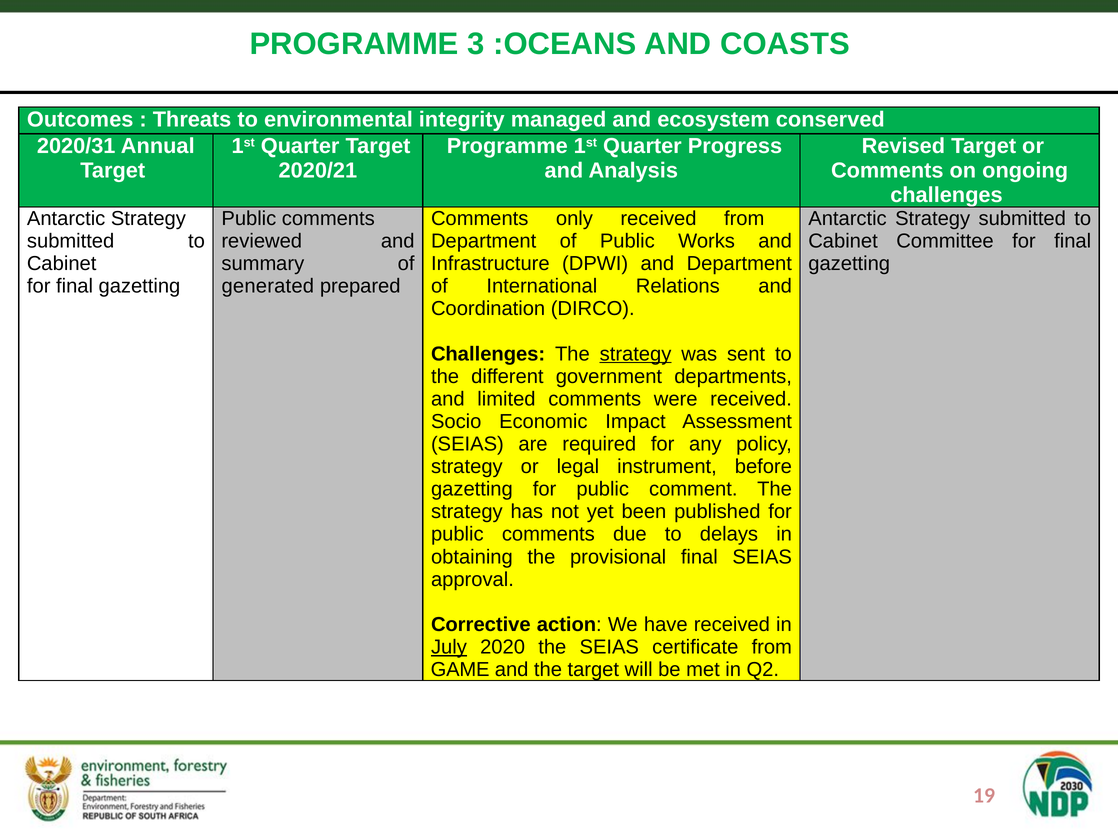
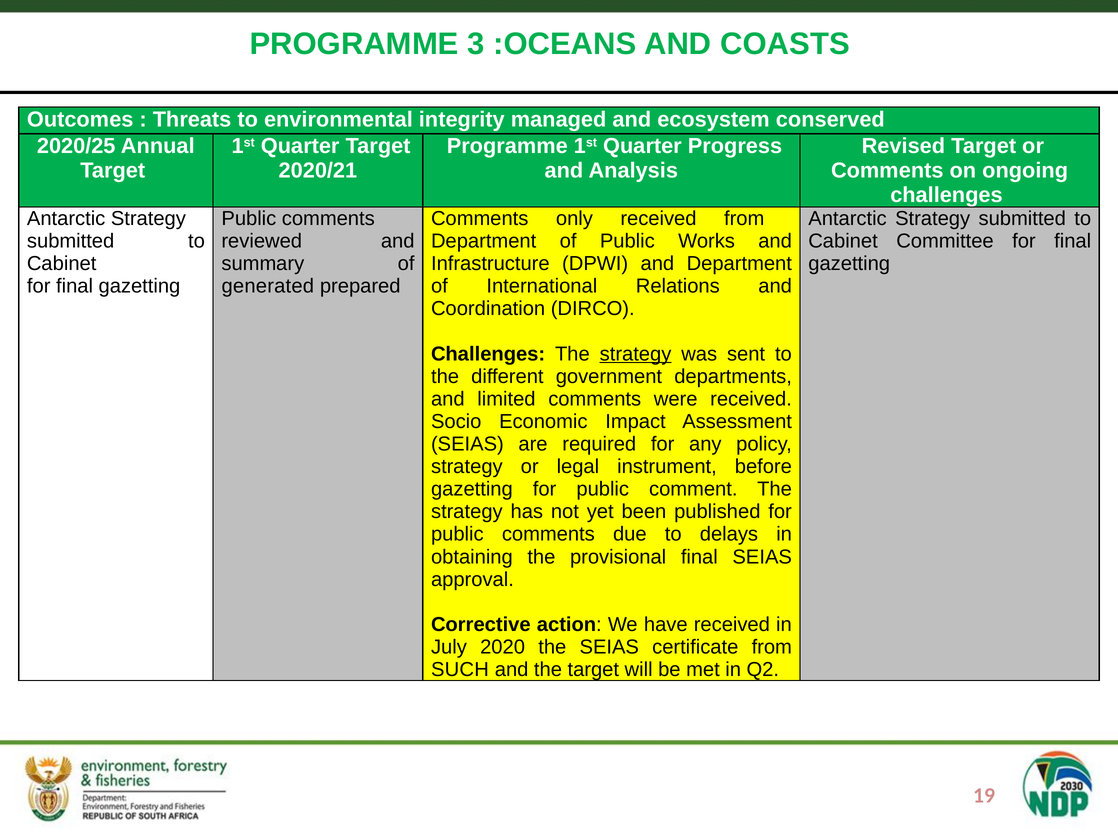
2020/31: 2020/31 -> 2020/25 (76, 146)
July underline: present -> none (449, 647)
GAME: GAME -> SUCH (460, 669)
